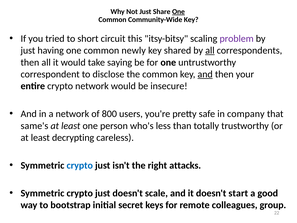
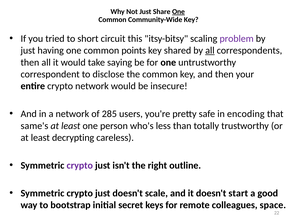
newly: newly -> points (134, 50)
and underline: present -> none (205, 74)
800: 800 -> 285 (109, 114)
company: company -> encoding (246, 114)
crypto colour: blue -> purple (80, 165)
attacks: attacks -> outline (185, 165)
group: group -> space (273, 205)
